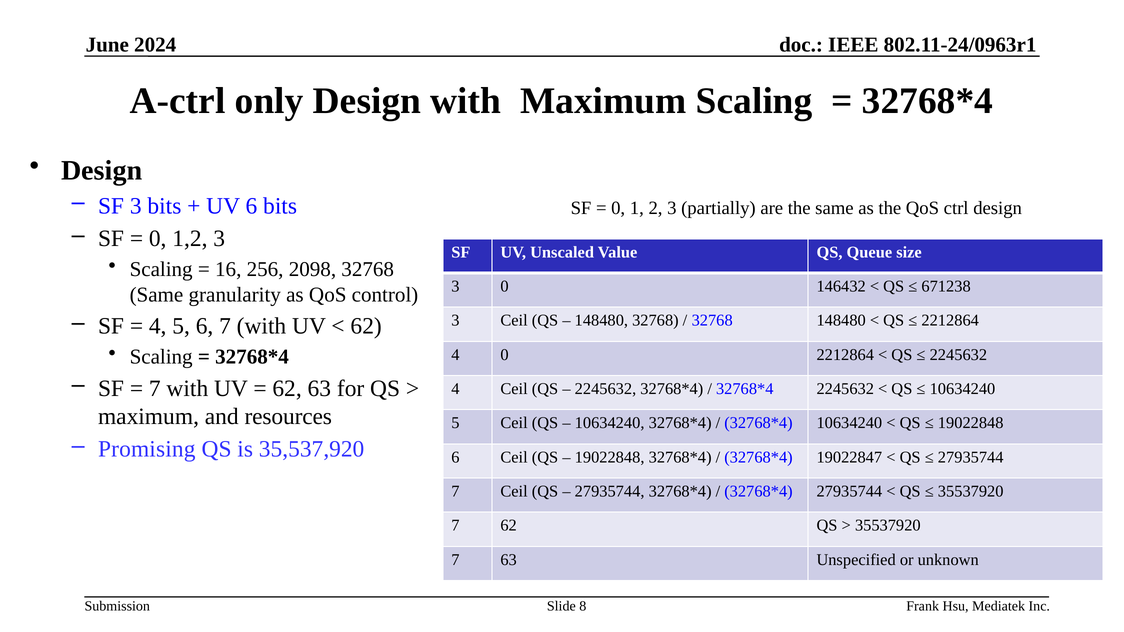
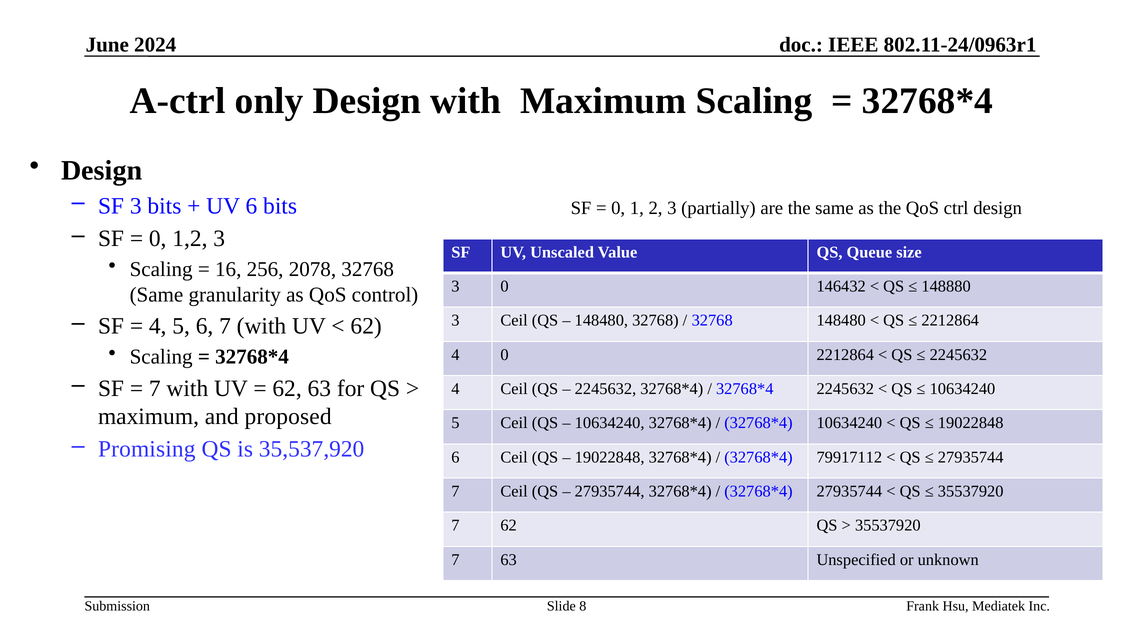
2098: 2098 -> 2078 (312, 269)
671238: 671238 -> 148880 (946, 286)
resources: resources -> proposed (288, 417)
19022847: 19022847 -> 79917112 (849, 457)
